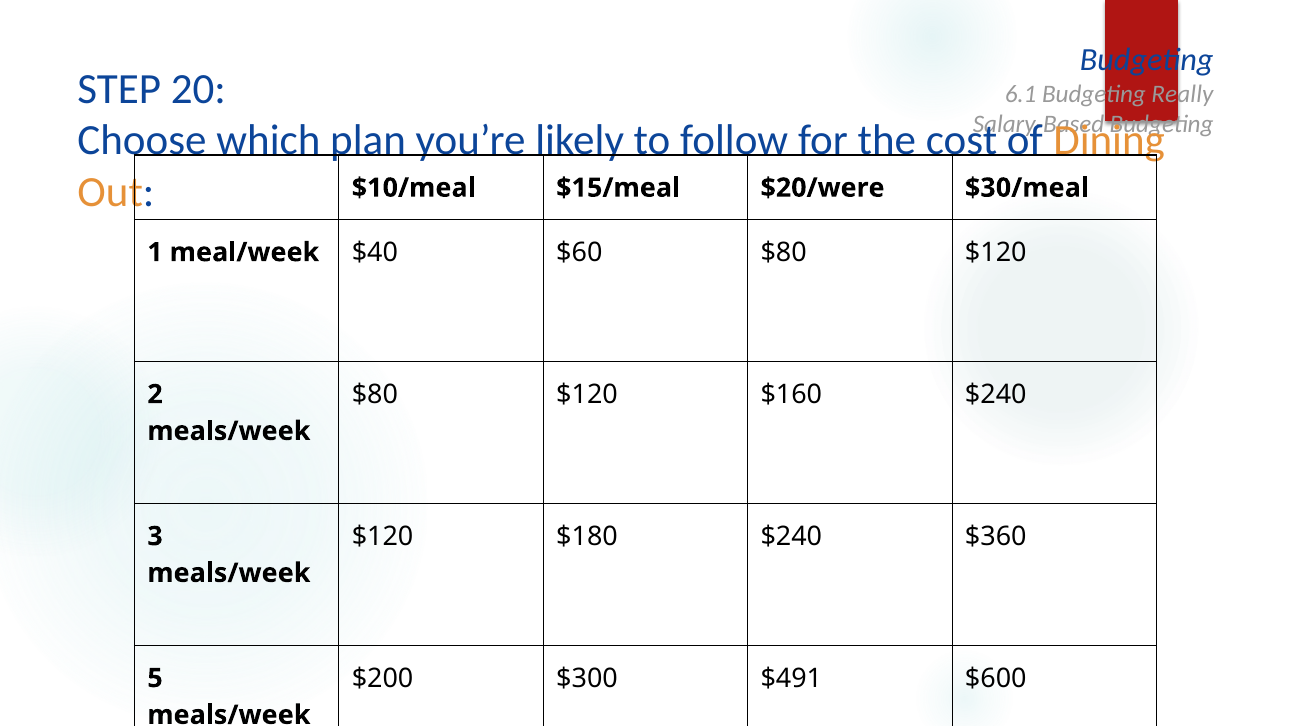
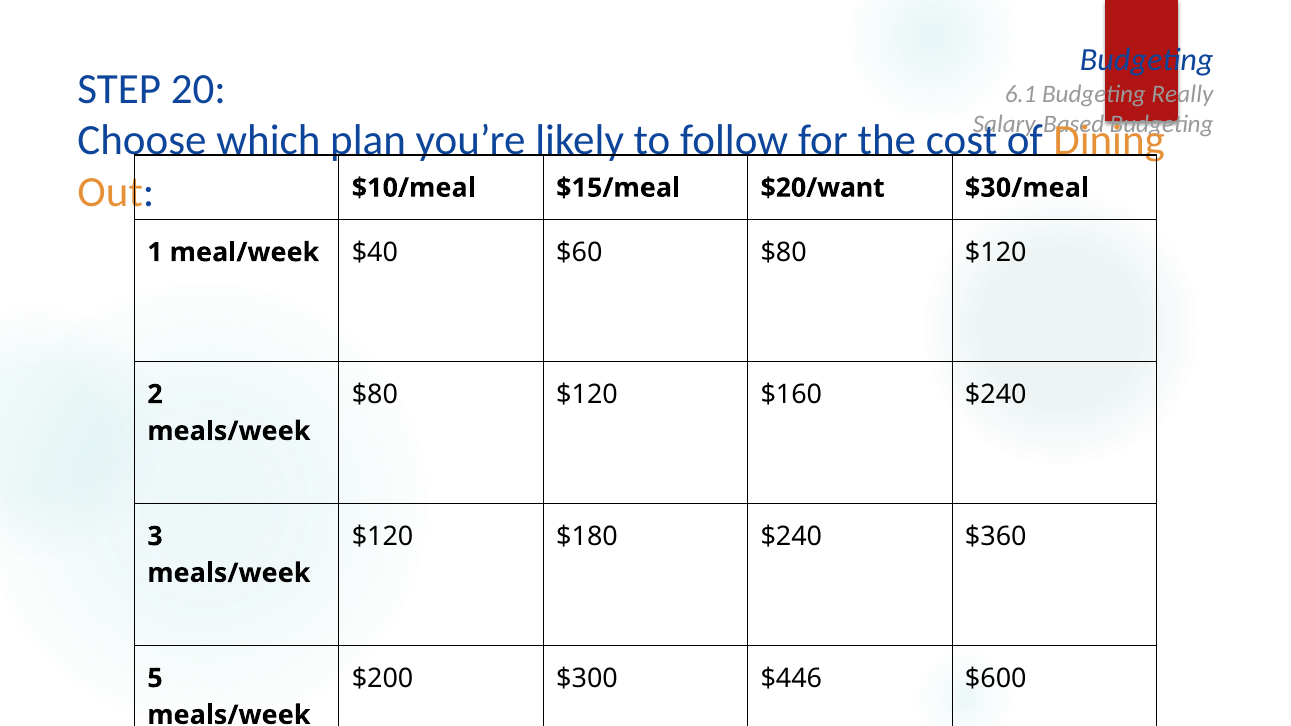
$20/were: $20/were -> $20/want (823, 188)
$491: $491 -> $446 (791, 678)
